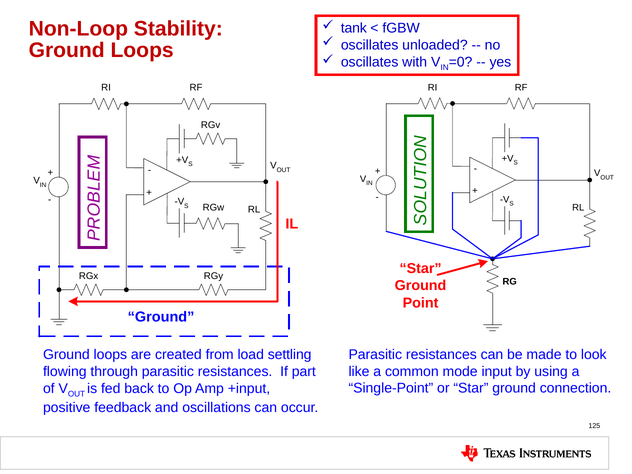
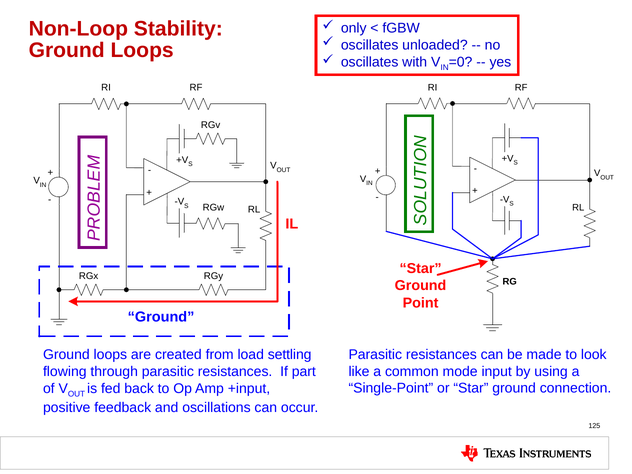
tank: tank -> only (354, 28)
